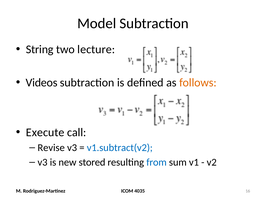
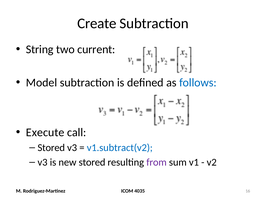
Model: Model -> Create (97, 23)
lecture: lecture -> current (96, 49)
Videos: Videos -> Model (42, 82)
follows colour: orange -> blue (198, 82)
Revise: Revise -> Stored (51, 147)
from colour: blue -> purple (157, 162)
